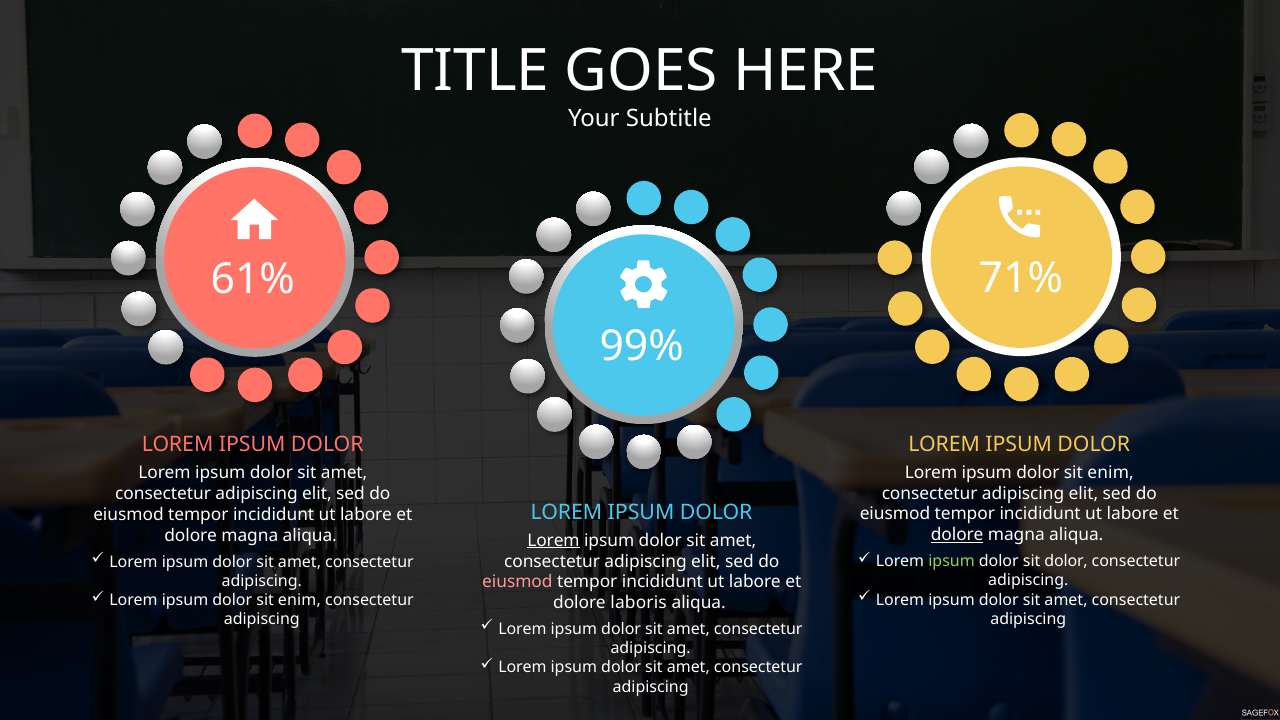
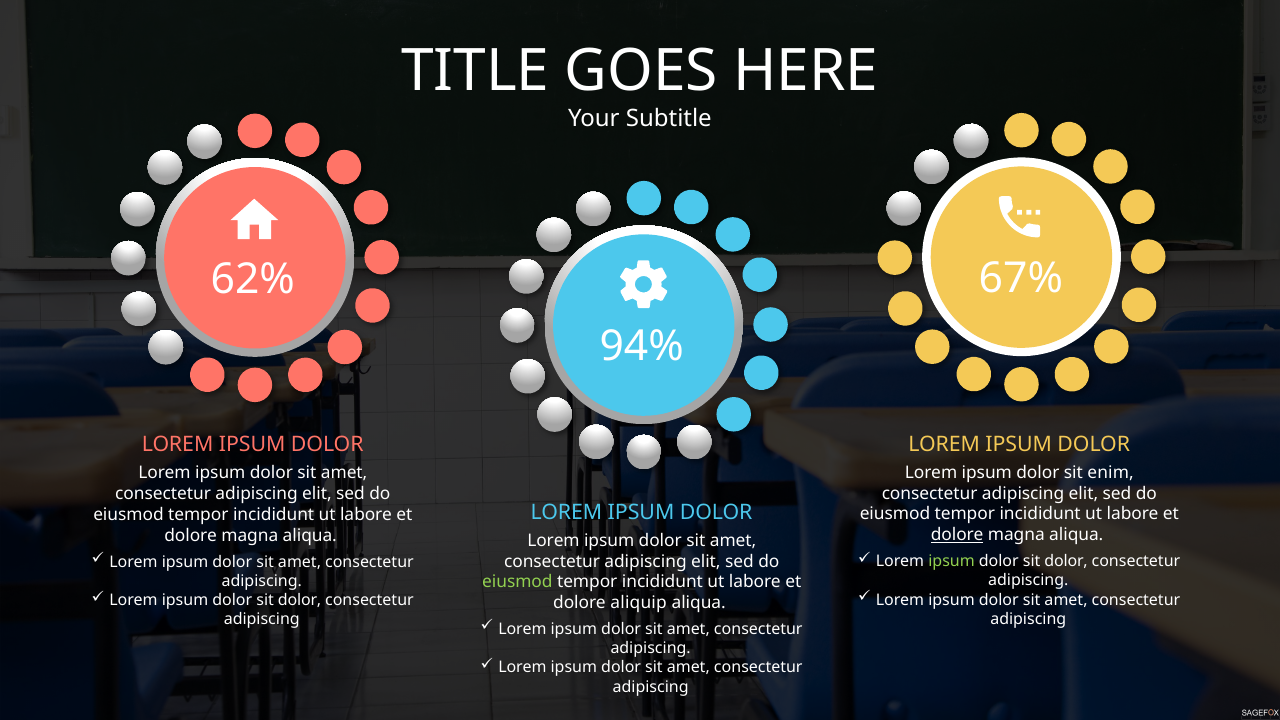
71%: 71% -> 67% (1021, 278)
61%: 61% -> 62% (253, 280)
99%: 99% -> 94% (642, 347)
Lorem underline: present -> none (553, 540)
eiusmod colour: pink -> light green (517, 582)
enim: enim -> dolor (300, 600)
laboris: laboris -> aliquip (639, 603)
